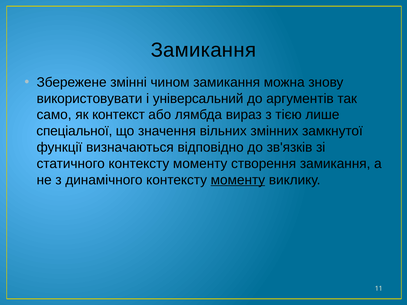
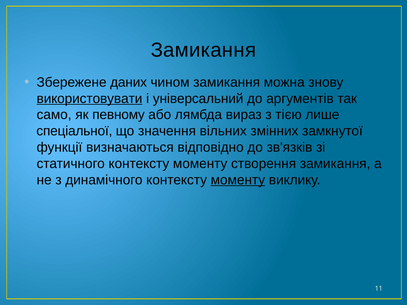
змінні: змінні -> даних (129, 82)
використовувати underline: none -> present (89, 99)
контекст: контекст -> певному (119, 115)
